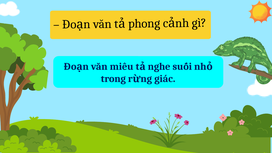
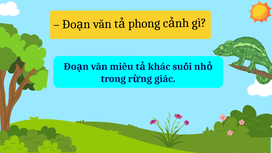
nghe: nghe -> khác (159, 67)
